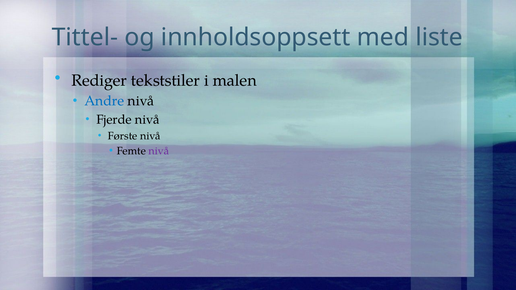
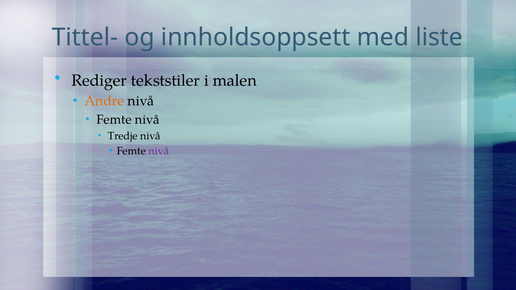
Andre colour: blue -> orange (104, 101)
Fjerde: Fjerde -> Femte (114, 120)
Første: Første -> Tredje (123, 136)
